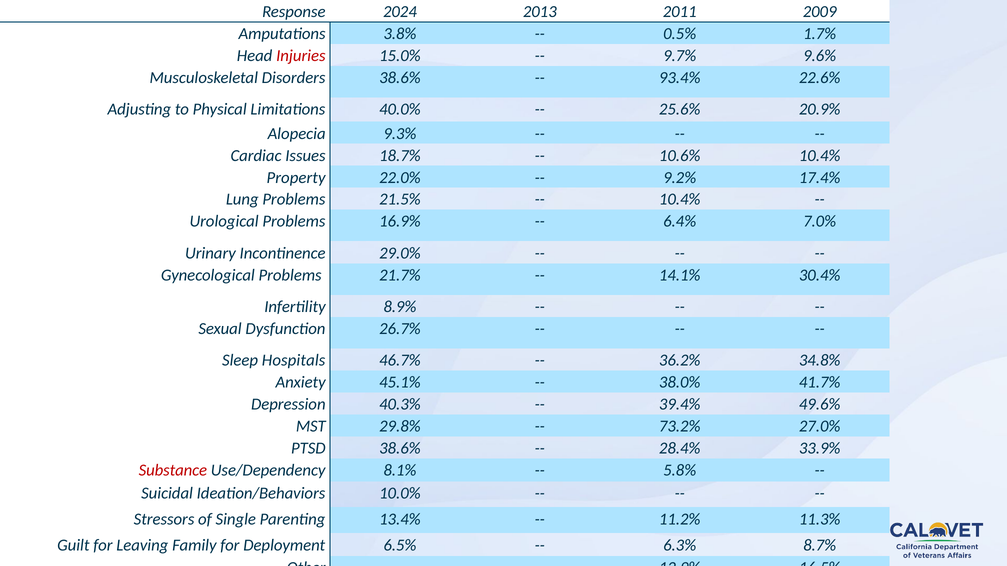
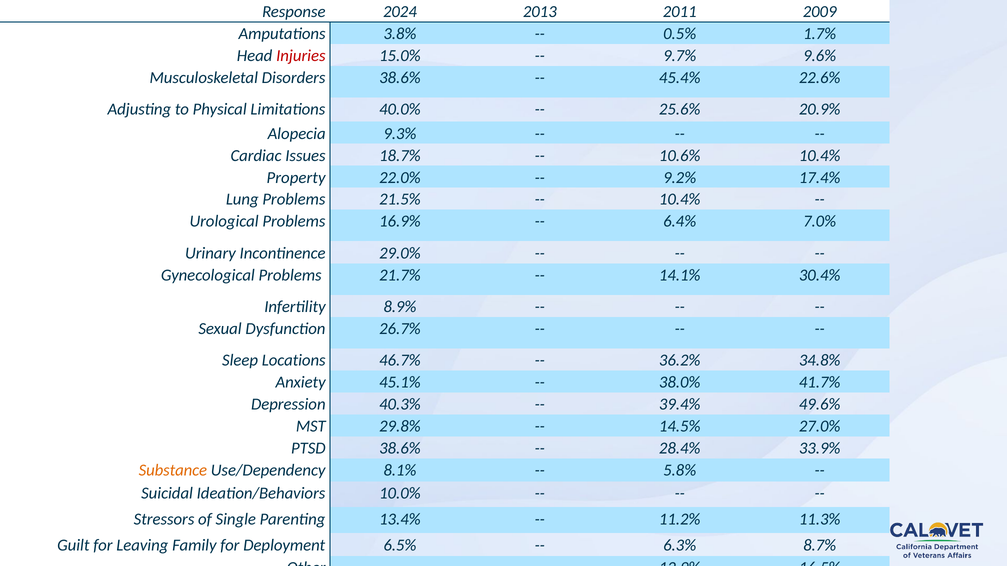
93.4%: 93.4% -> 45.4% (680, 78)
Hospitals: Hospitals -> Locations (294, 361)
73.2%: 73.2% -> 14.5% (680, 427)
Substance colour: red -> orange (173, 471)
